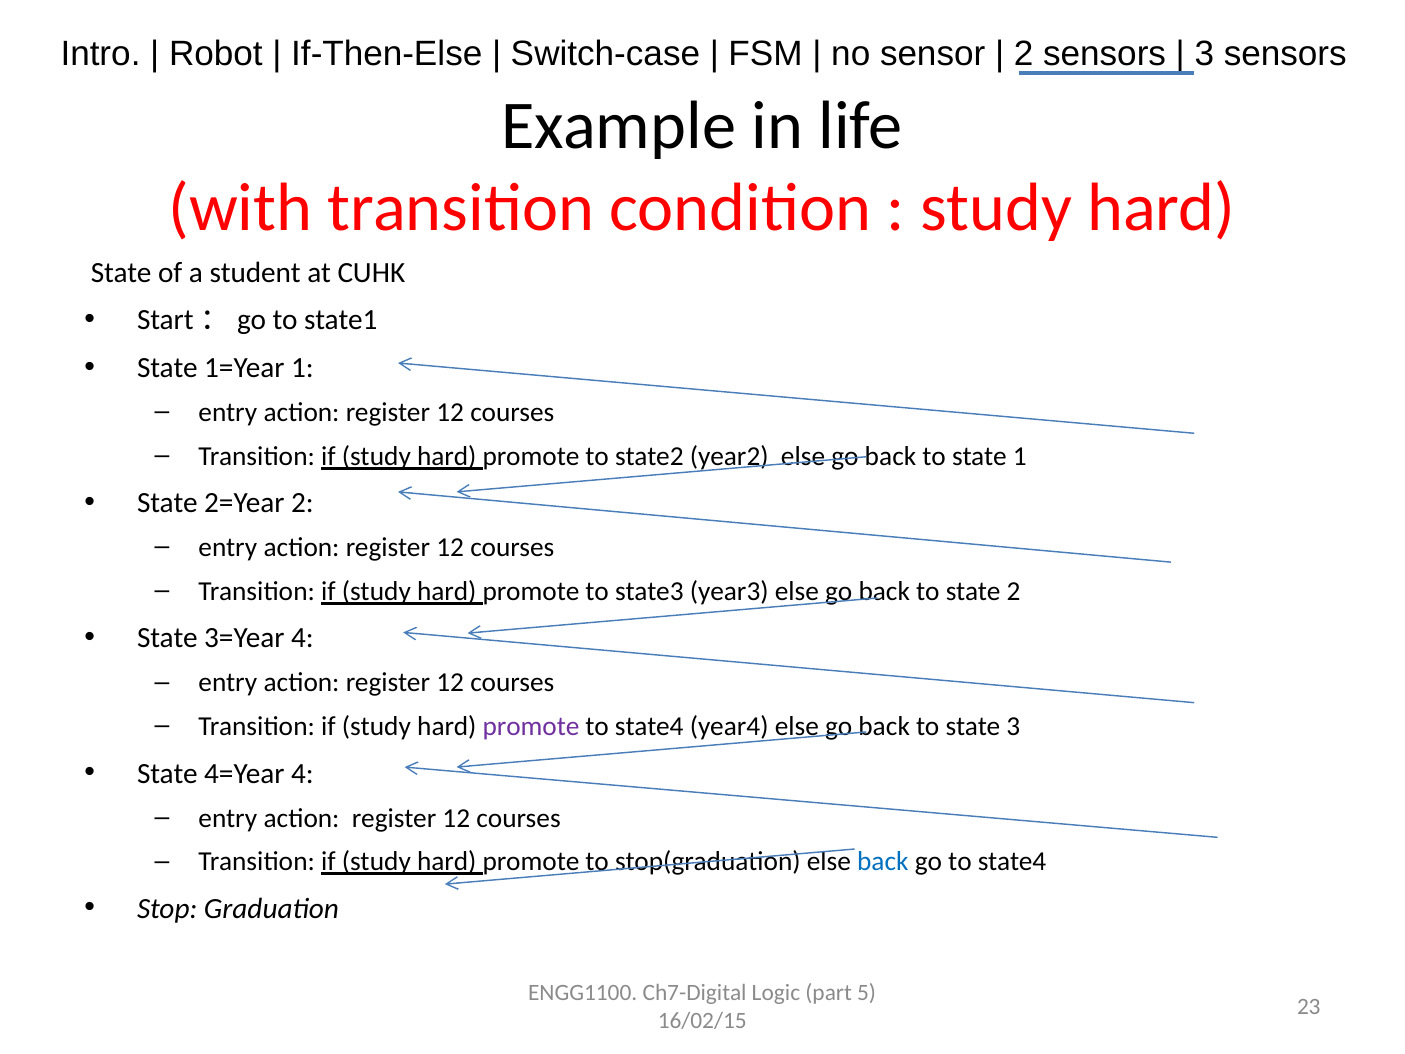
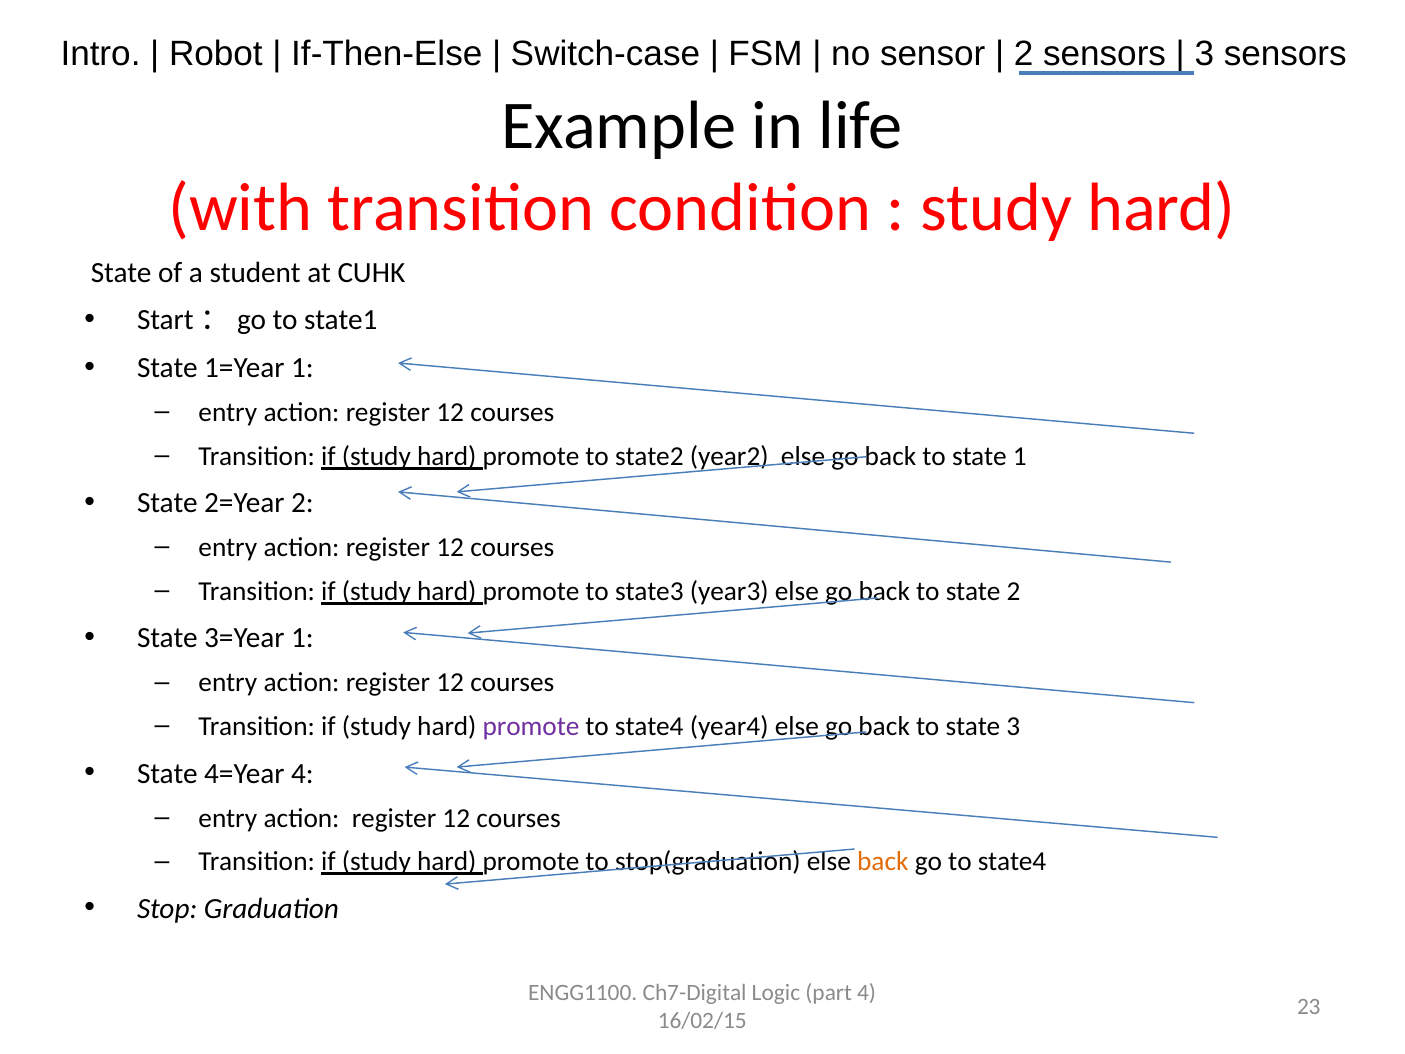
3=Year 4: 4 -> 1 (302, 638)
back colour: blue -> orange (883, 862)
part 5: 5 -> 4 (867, 992)
